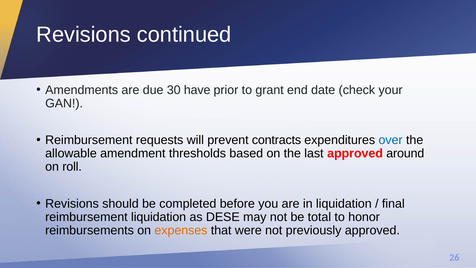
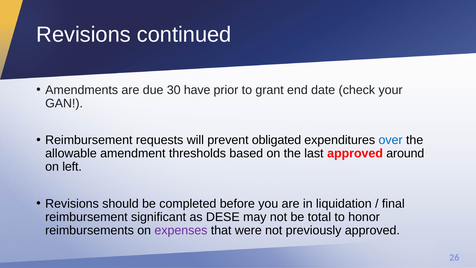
contracts: contracts -> obligated (277, 140)
roll: roll -> left (72, 167)
reimbursement liquidation: liquidation -> significant (159, 217)
expenses colour: orange -> purple (181, 230)
